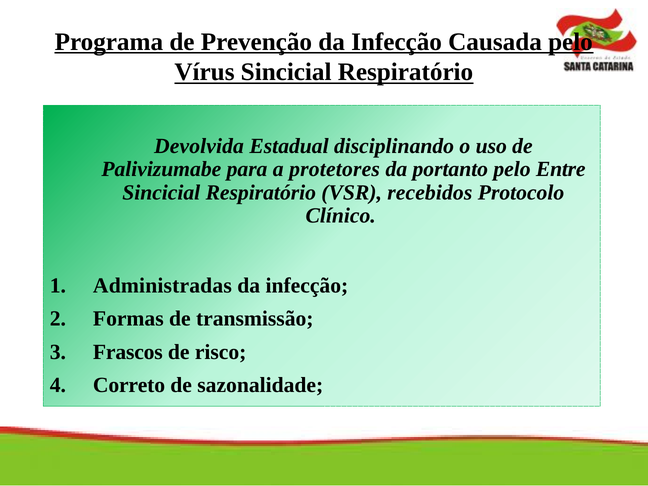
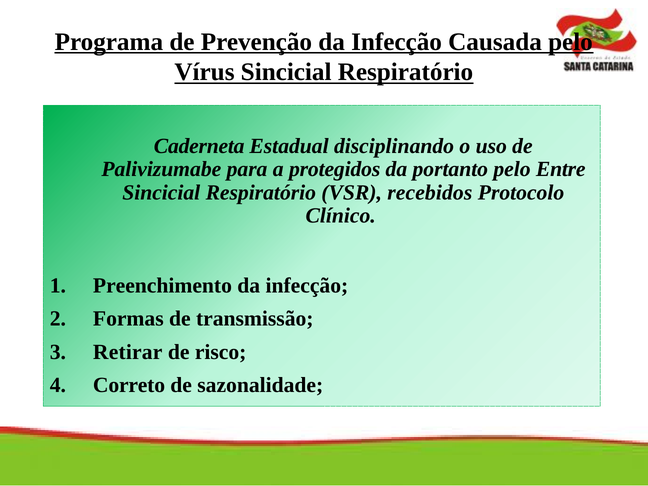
Devolvida: Devolvida -> Caderneta (199, 146)
protetores: protetores -> protegidos (335, 169)
Administradas: Administradas -> Preenchimento (162, 286)
Frascos: Frascos -> Retirar (128, 352)
